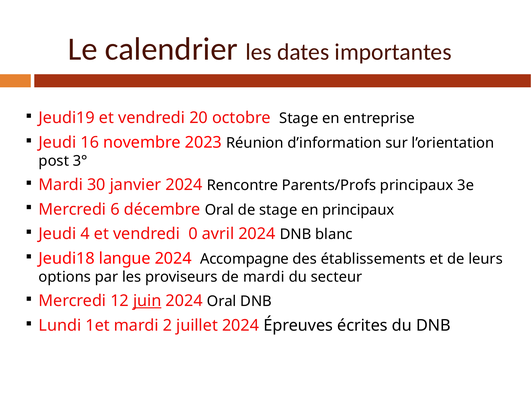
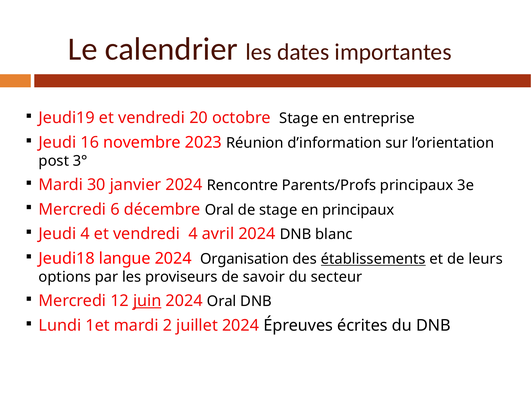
vendredi 0: 0 -> 4 (193, 234)
Accompagne: Accompagne -> Organisation (245, 259)
établissements underline: none -> present (373, 259)
de mardi: mardi -> savoir (264, 277)
